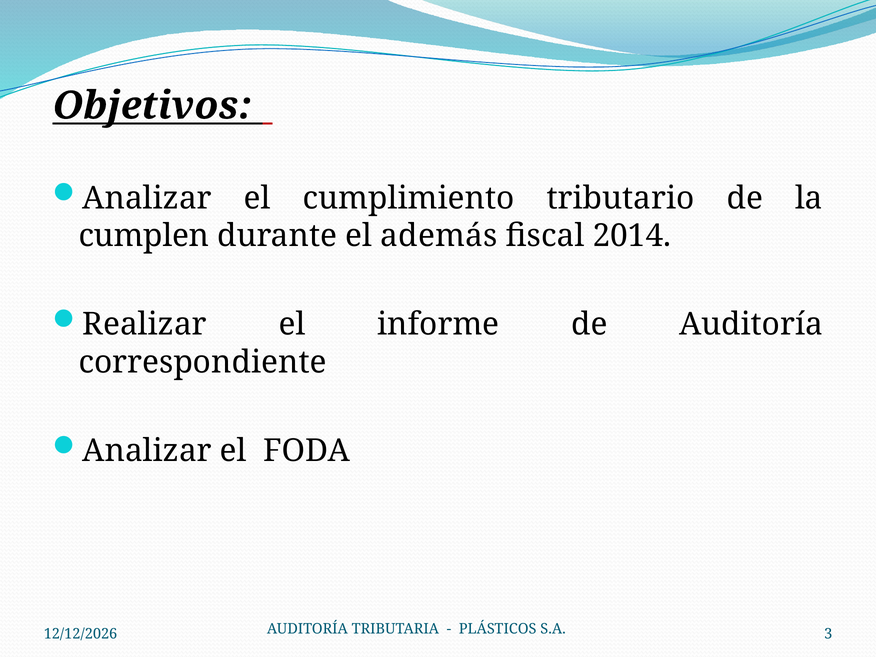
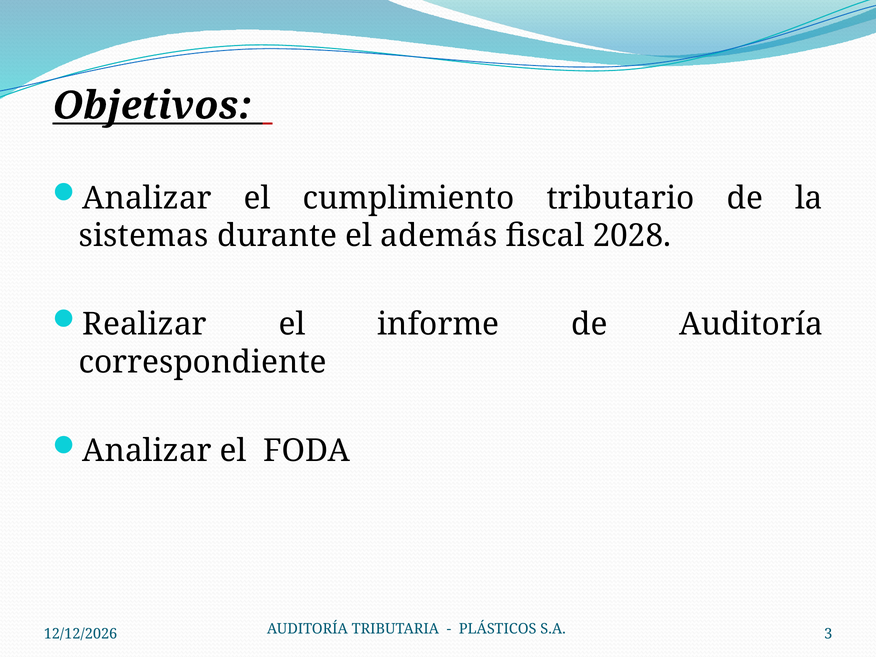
cumplen: cumplen -> sistemas (144, 236)
2014: 2014 -> 2028 (632, 236)
